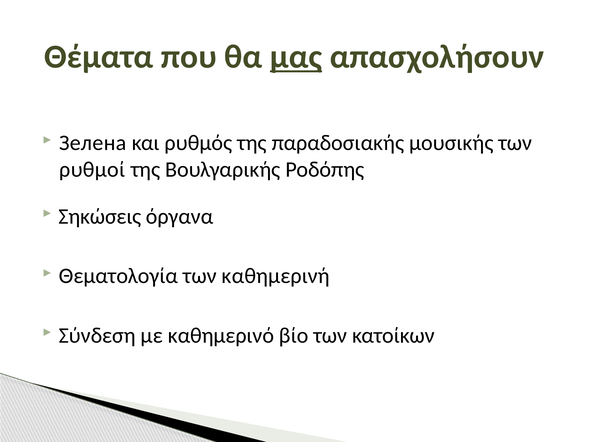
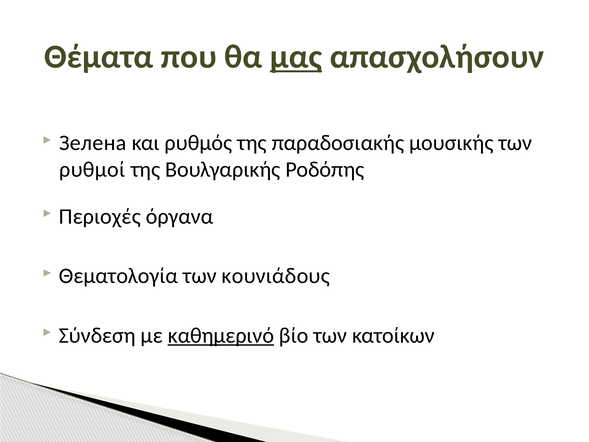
Σηκώσεις: Σηκώσεις -> Περιοχές (100, 216)
καθημερινή: καθημερινή -> κουνιάδους (276, 276)
καθημερινό underline: none -> present (221, 335)
